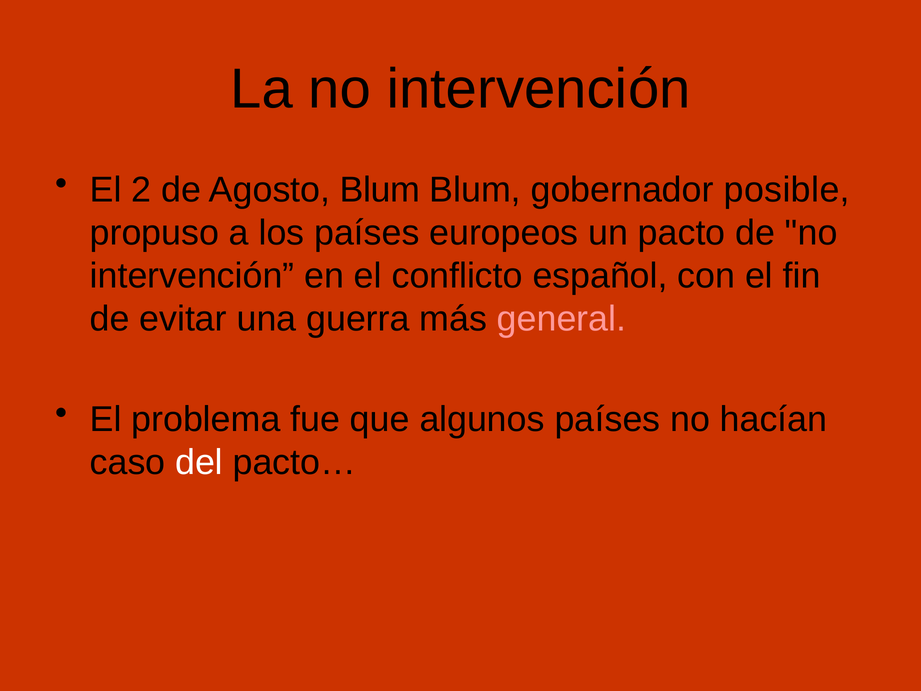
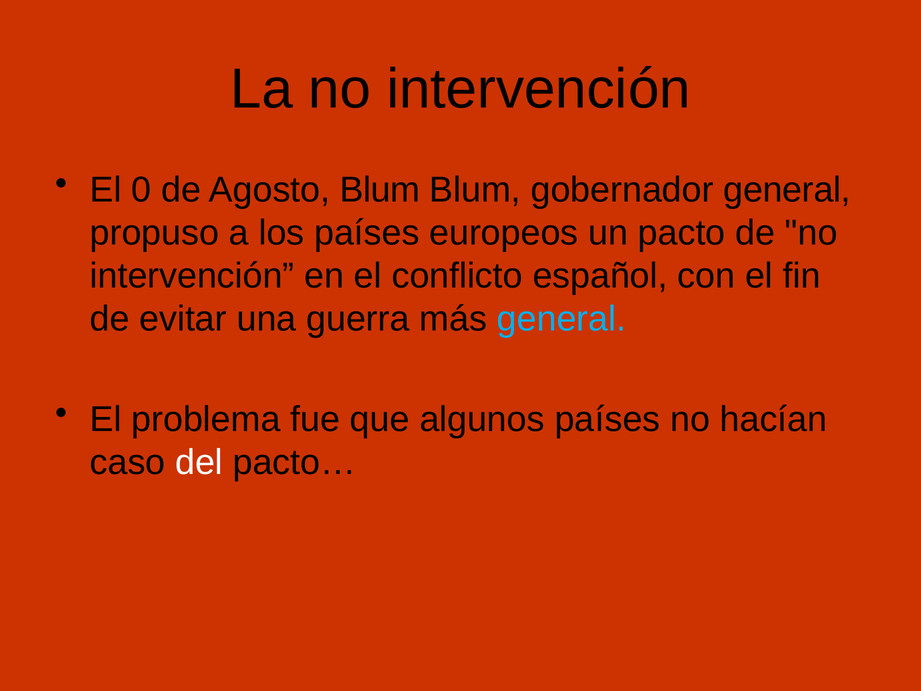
2: 2 -> 0 (141, 190)
gobernador posible: posible -> general (787, 190)
general colour: pink -> light blue (561, 319)
